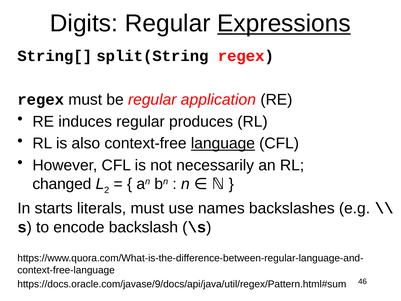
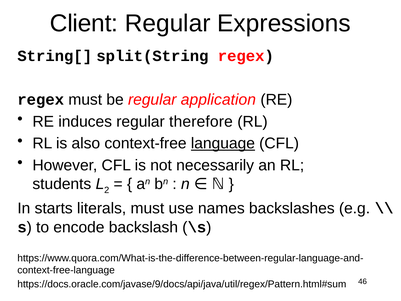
Digits: Digits -> Client (84, 23)
Expressions underline: present -> none (284, 23)
produces: produces -> therefore (201, 121)
changed: changed -> students (62, 184)
